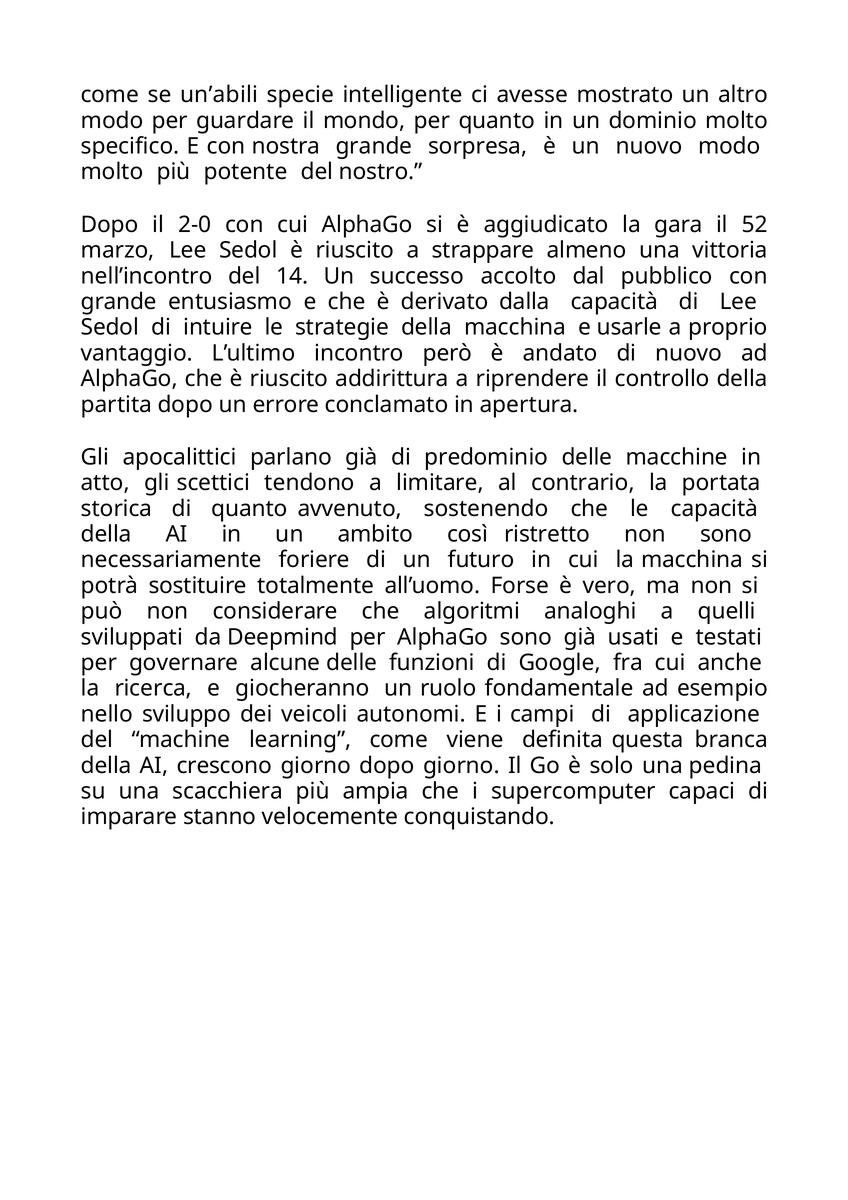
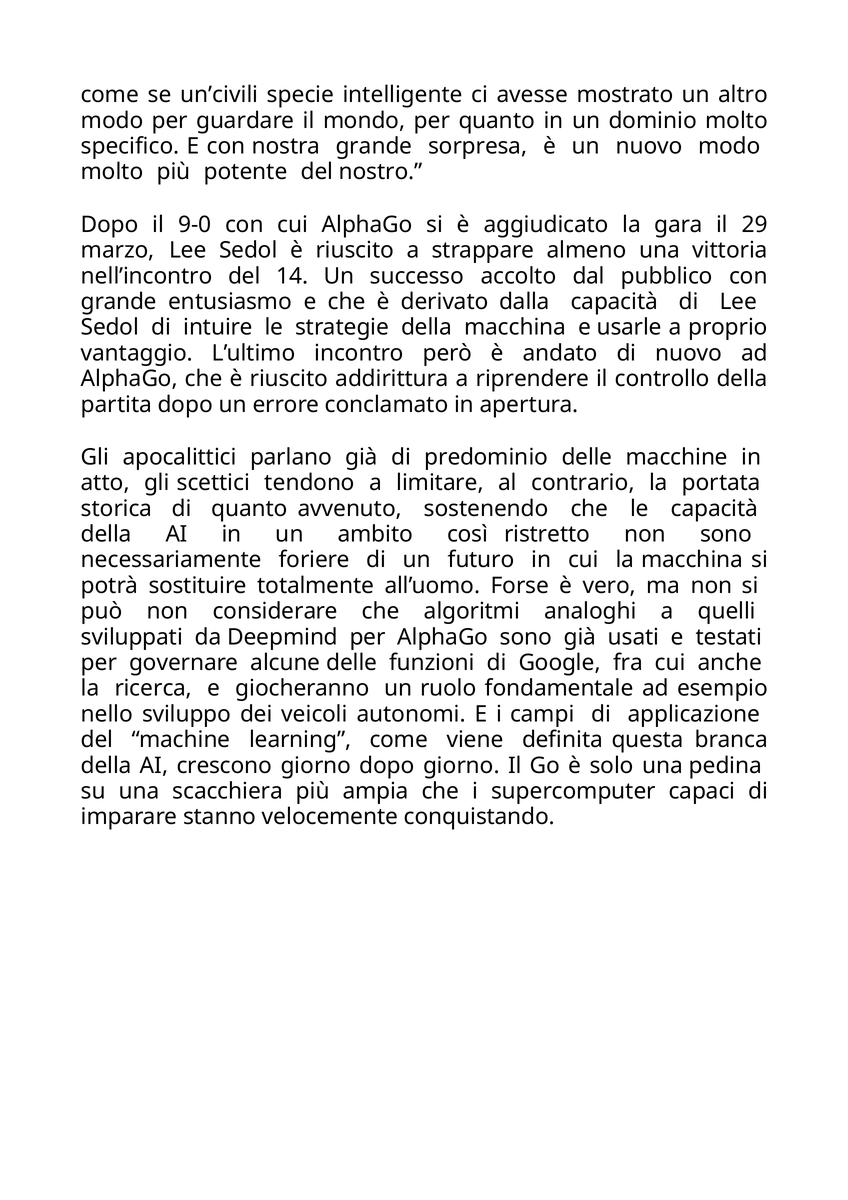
un’abili: un’abili -> un’civili (219, 95)
2-0: 2-0 -> 9-0 (195, 225)
52: 52 -> 29 (755, 225)
